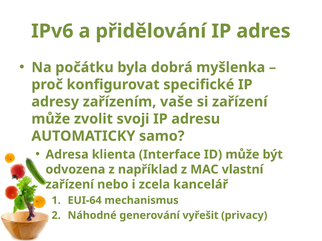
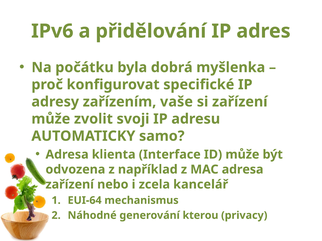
MAC vlastní: vlastní -> adresa (243, 170)
vyřešit: vyřešit -> kterou (200, 216)
